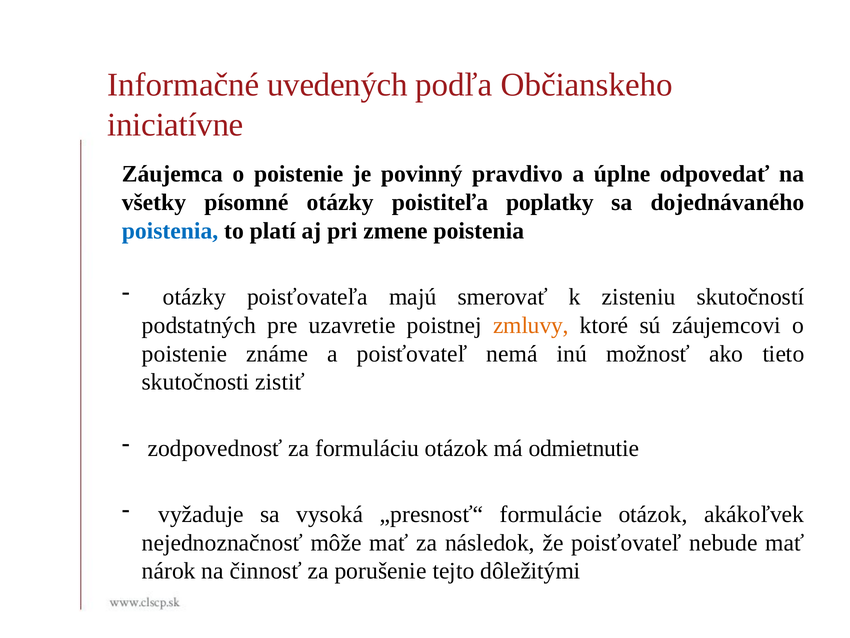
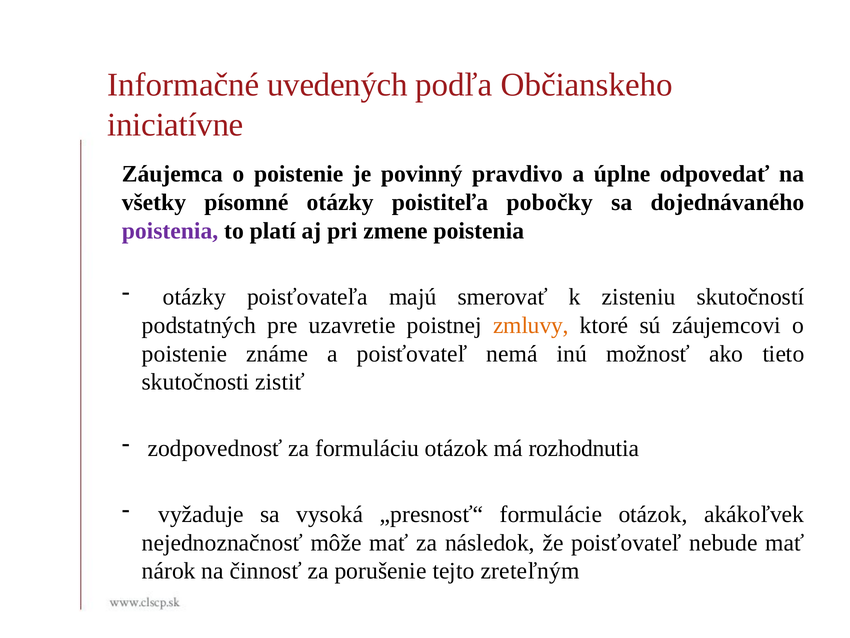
poplatky: poplatky -> pobočky (550, 202)
poistenia colour: blue -> purple (170, 231)
odmietnutie: odmietnutie -> rozhodnutia (584, 448)
dôležitými: dôležitými -> zreteľným (530, 571)
